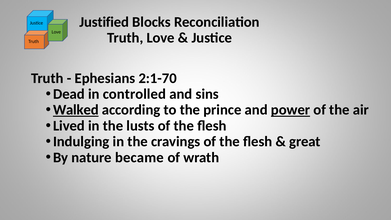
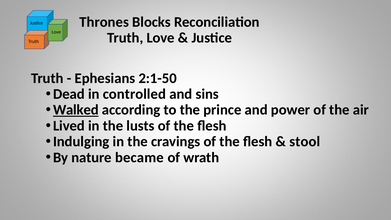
Justified: Justified -> Thrones (104, 22)
2:1-70: 2:1-70 -> 2:1-50 (158, 78)
power underline: present -> none (291, 110)
great: great -> stool (305, 142)
